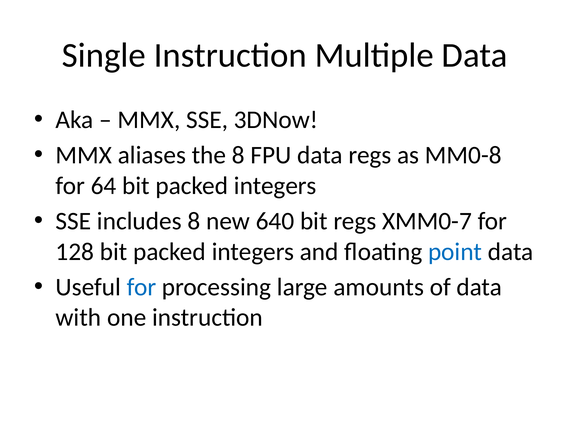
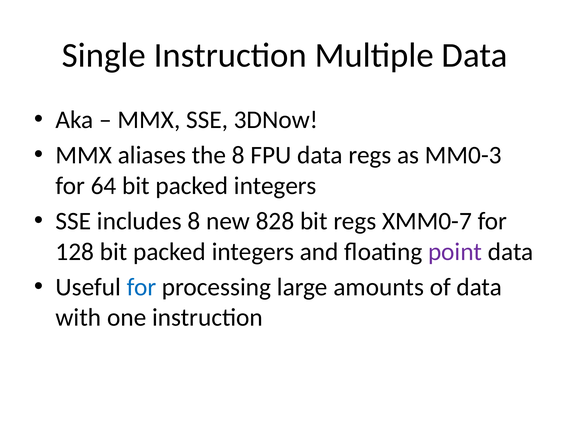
MM0-8: MM0-8 -> MM0-3 (463, 155)
640: 640 -> 828 (275, 221)
point colour: blue -> purple (455, 251)
